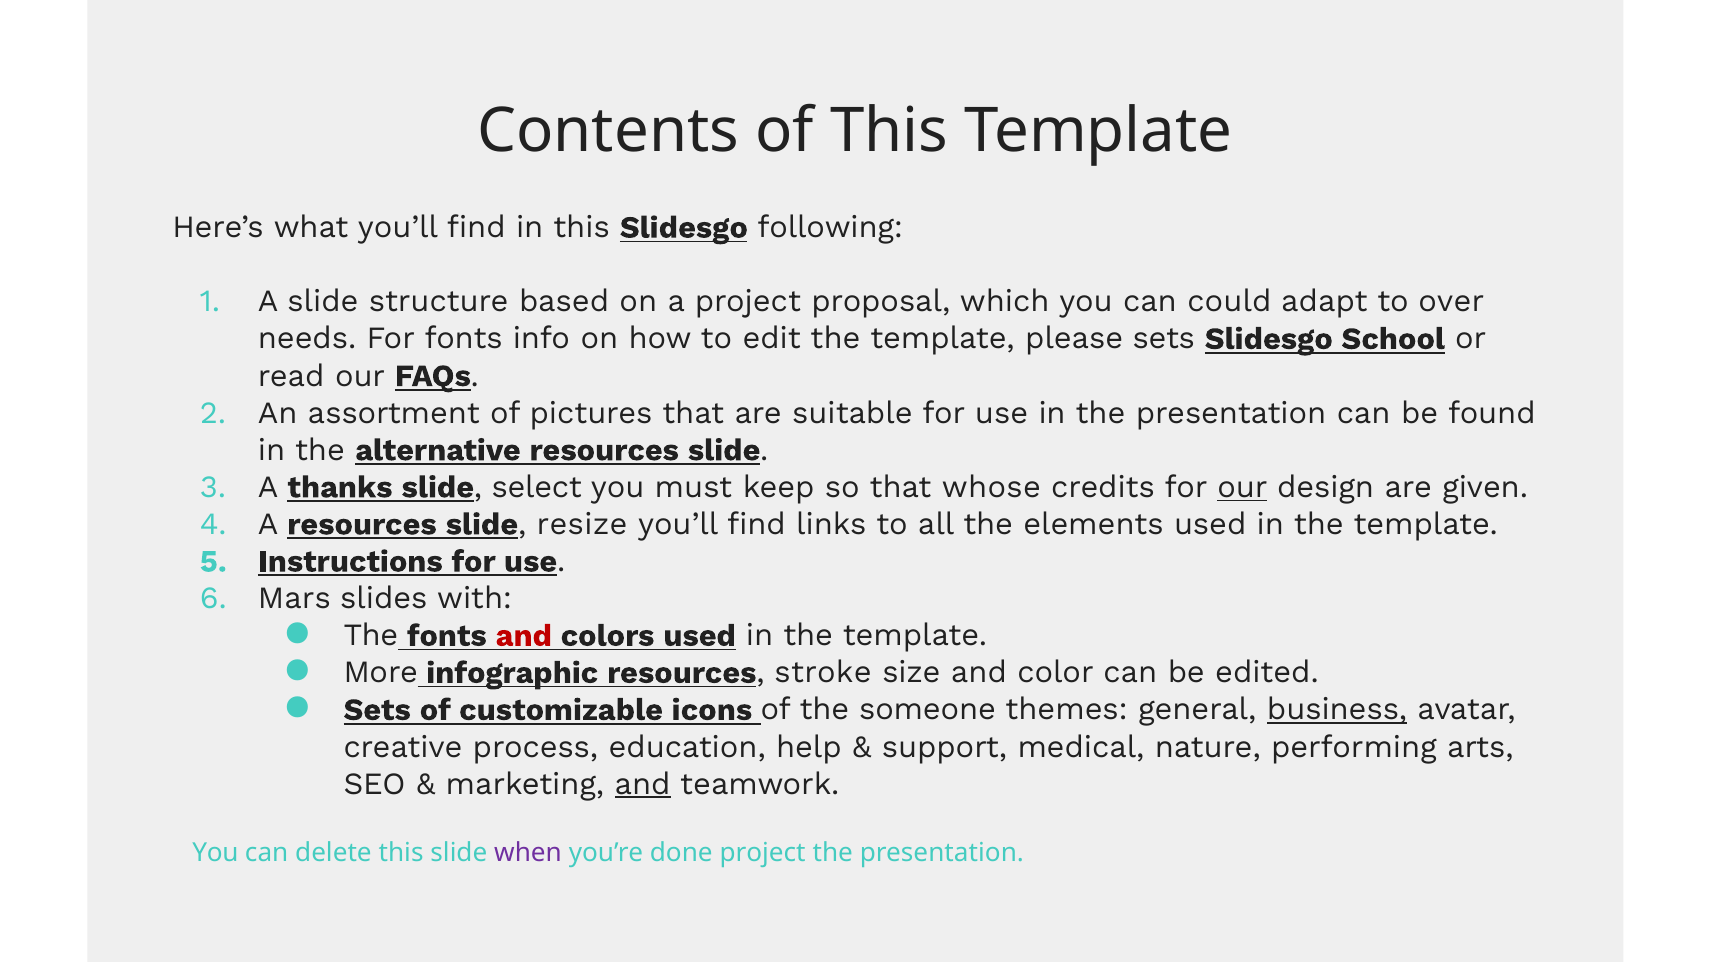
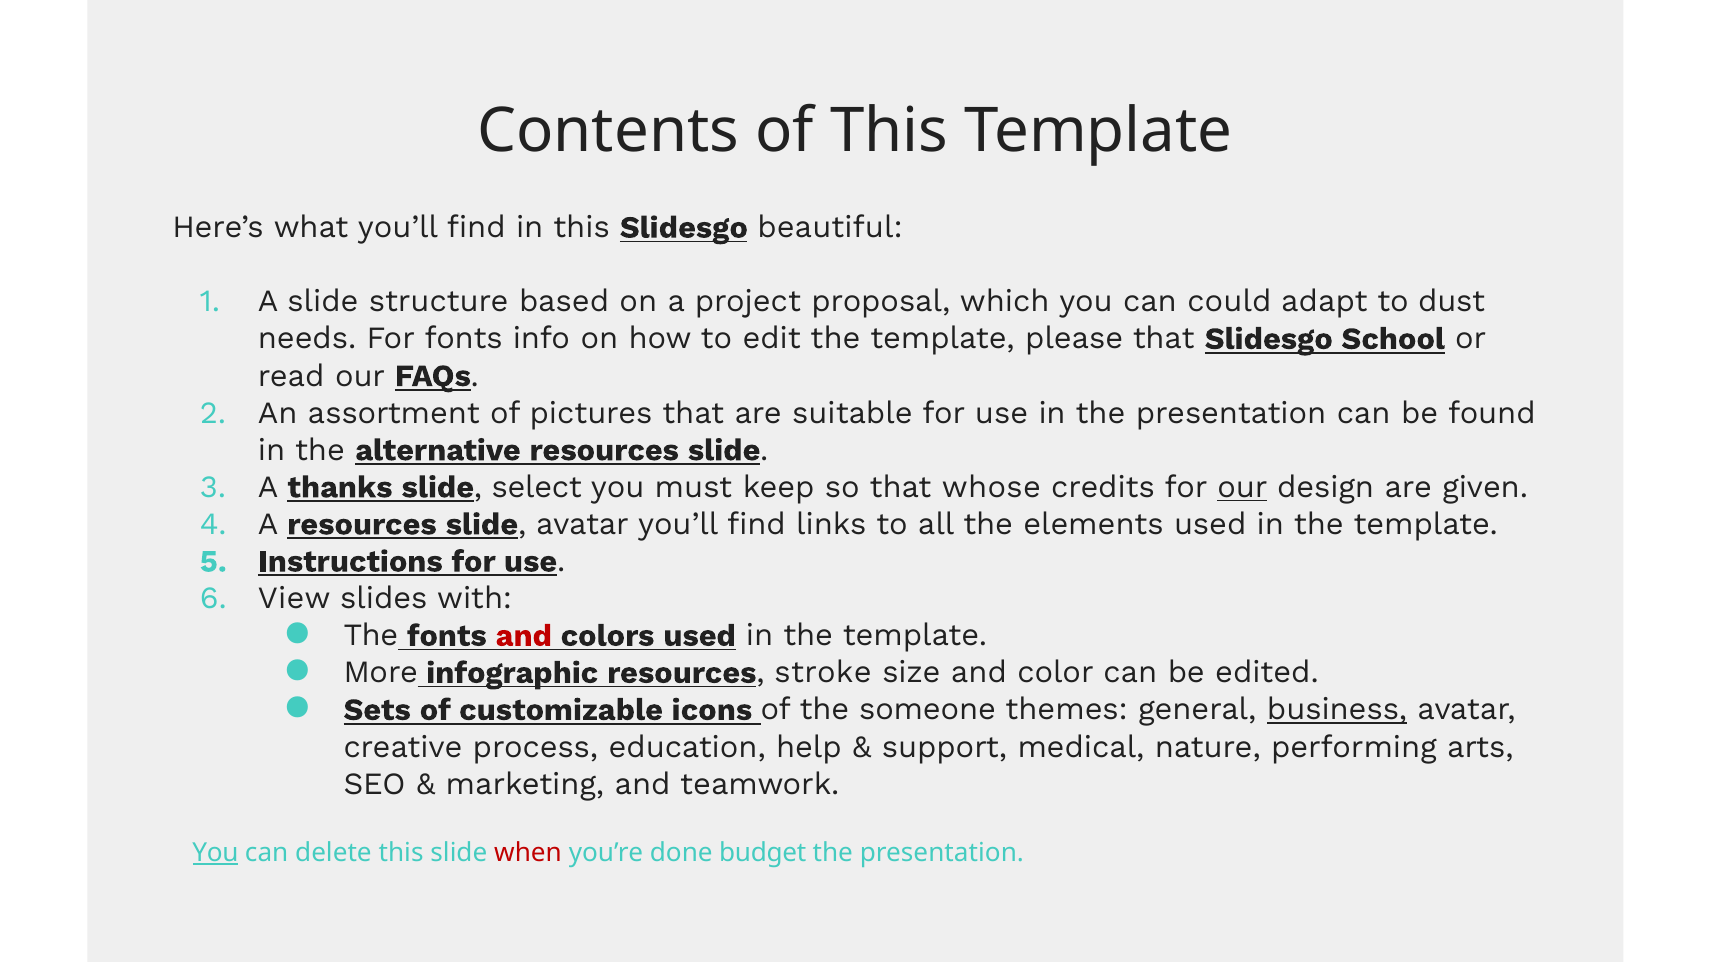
following: following -> beautiful (830, 228)
over: over -> dust (1452, 302)
please sets: sets -> that (1164, 339)
slide resize: resize -> avatar (582, 525)
Mars: Mars -> View (294, 599)
and underline: present -> none (643, 784)
You underline: none -> present (215, 853)
when colour: purple -> red (528, 853)
done project: project -> budget (763, 853)
